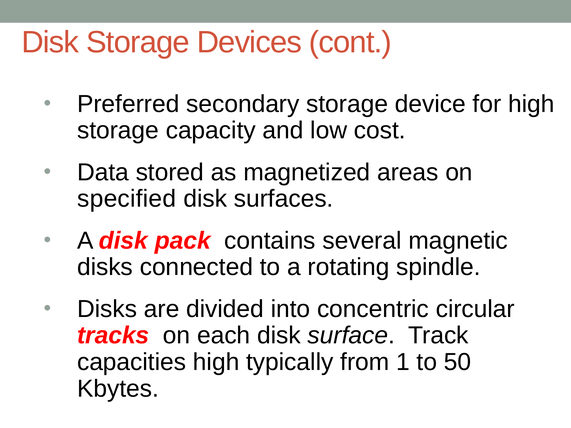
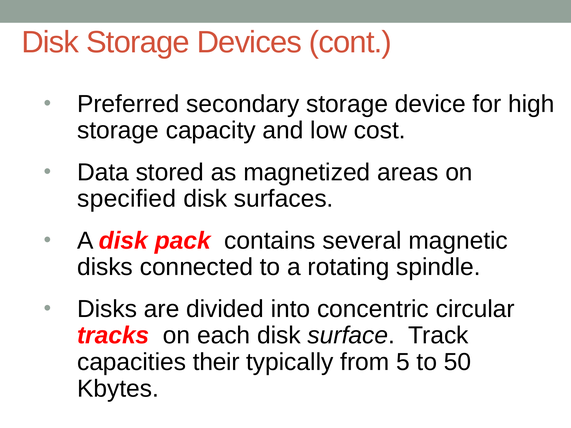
capacities high: high -> their (216, 362)
1: 1 -> 5 (403, 362)
